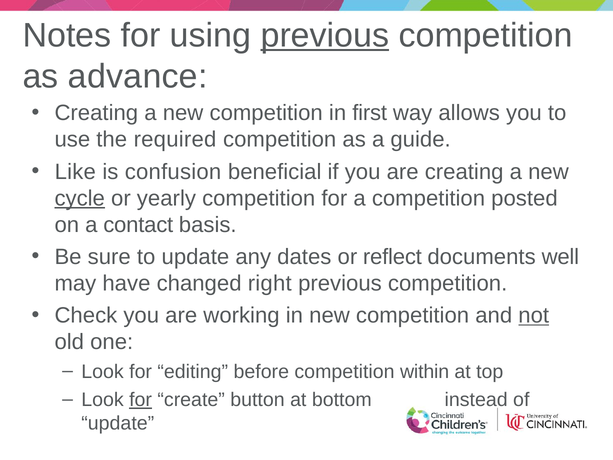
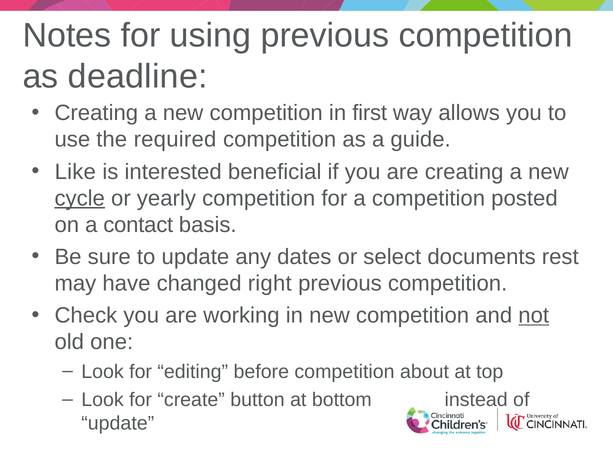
previous underline: present -> none (325, 35)
advance: advance -> deadline (138, 76)
confusion: confusion -> interested (173, 172)
reflect: reflect -> select (392, 257)
well: well -> rest (560, 257)
within: within -> about (424, 371)
for underline: present -> none (141, 400)
